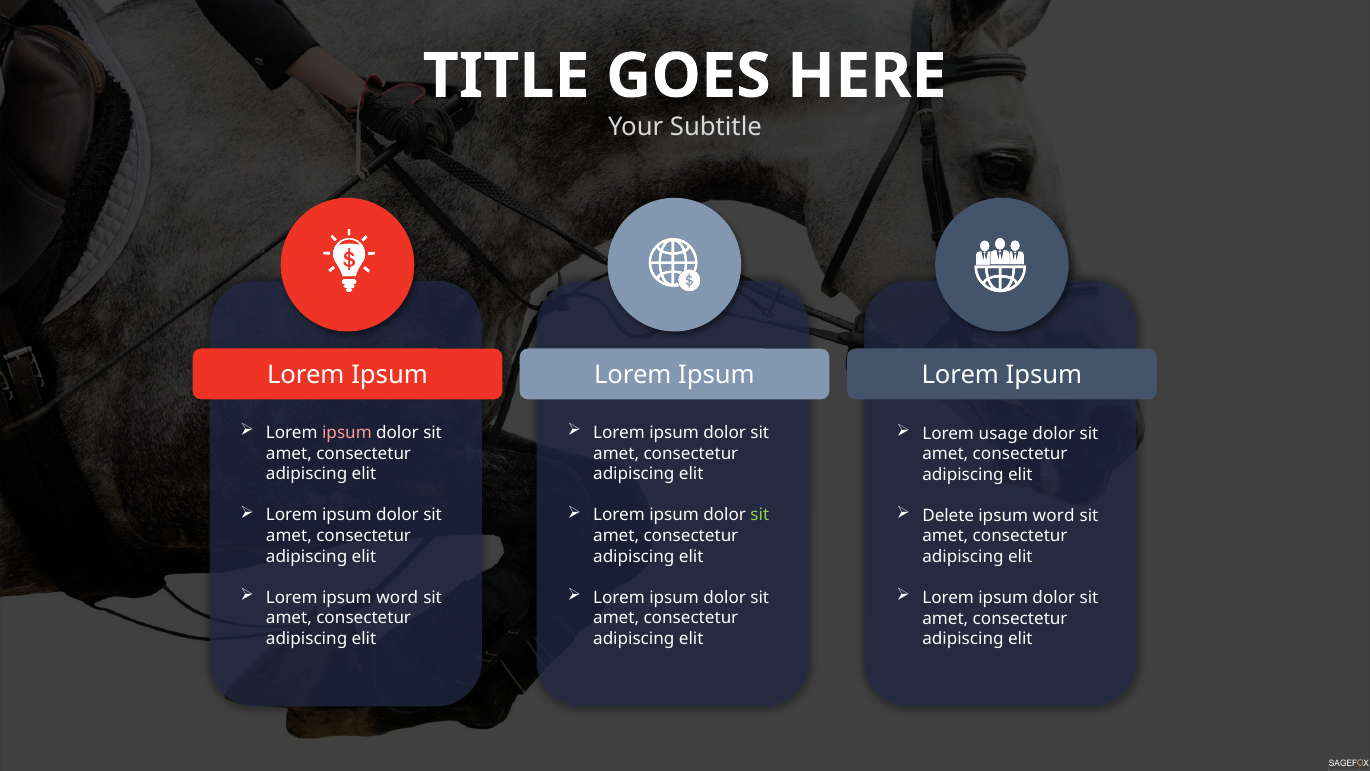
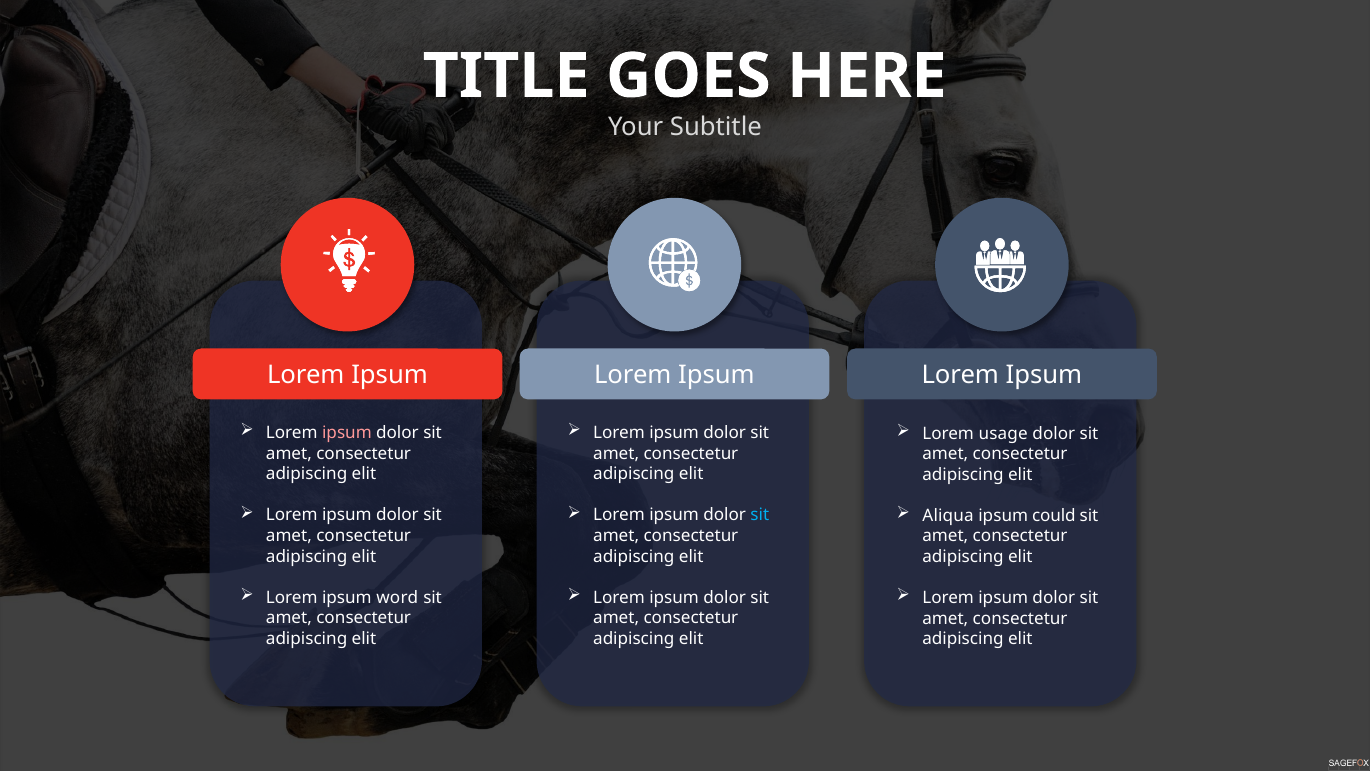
sit colour: light green -> light blue (760, 515)
Delete: Delete -> Aliqua (948, 516)
word: word -> could (1054, 516)
